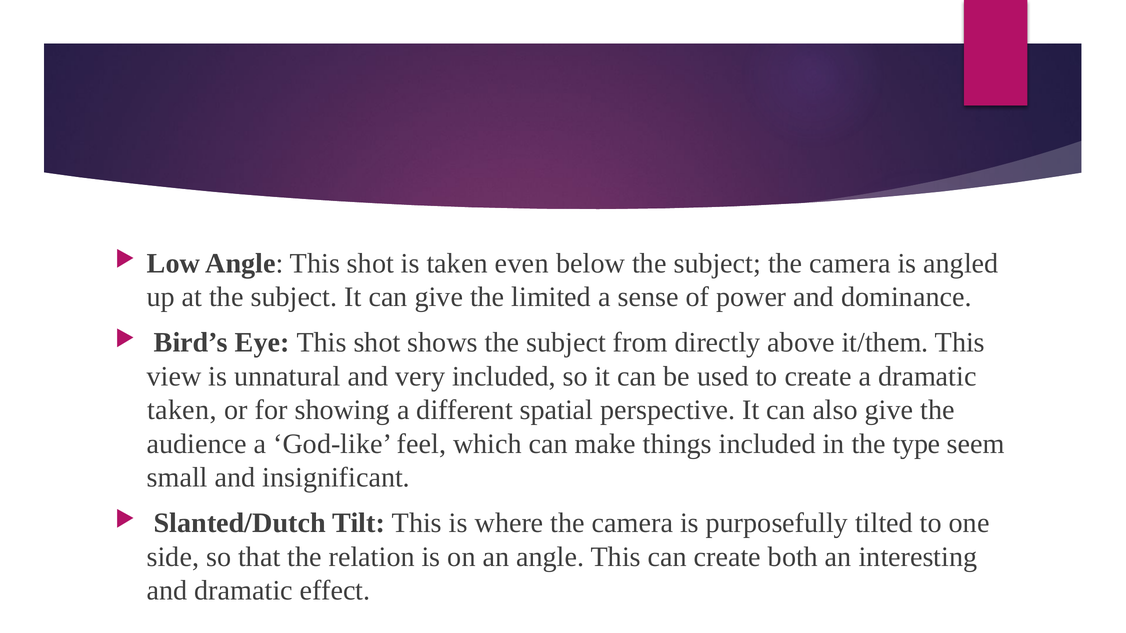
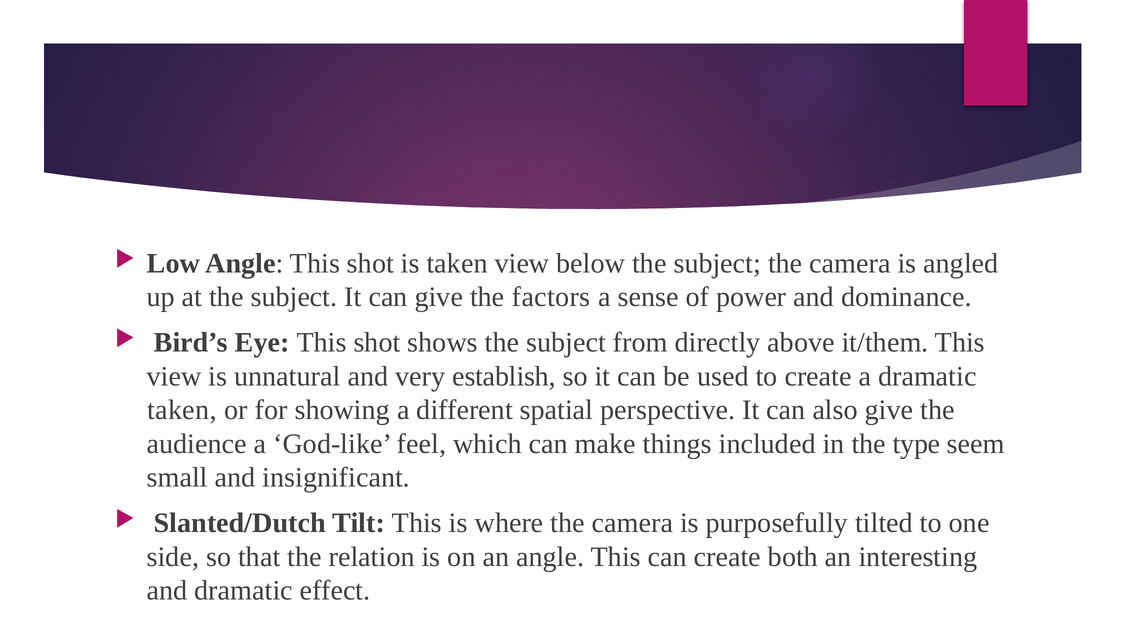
taken even: even -> view (522, 264)
limited: limited -> factors (551, 297)
very included: included -> establish (504, 377)
